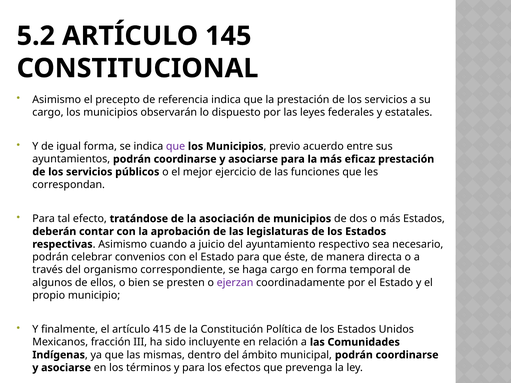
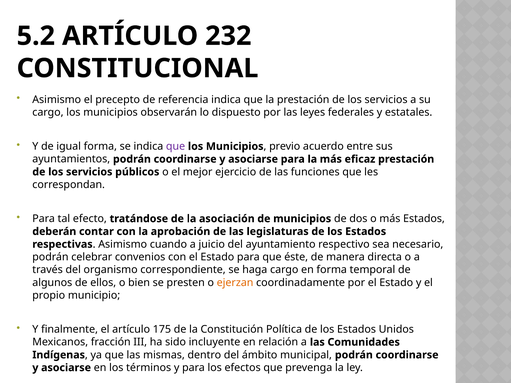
145: 145 -> 232 (228, 36)
ejerzan colour: purple -> orange (235, 283)
415: 415 -> 175 (162, 330)
